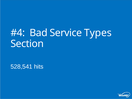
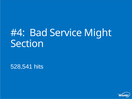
Types: Types -> Might (98, 33)
